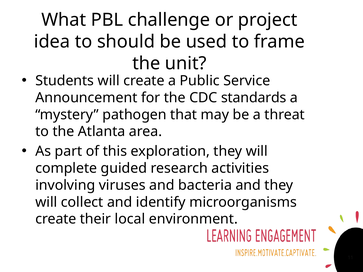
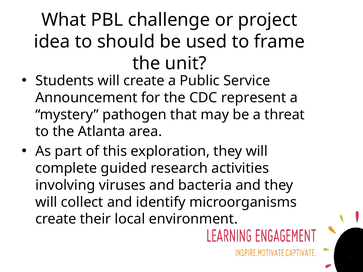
standards: standards -> represent (254, 98)
